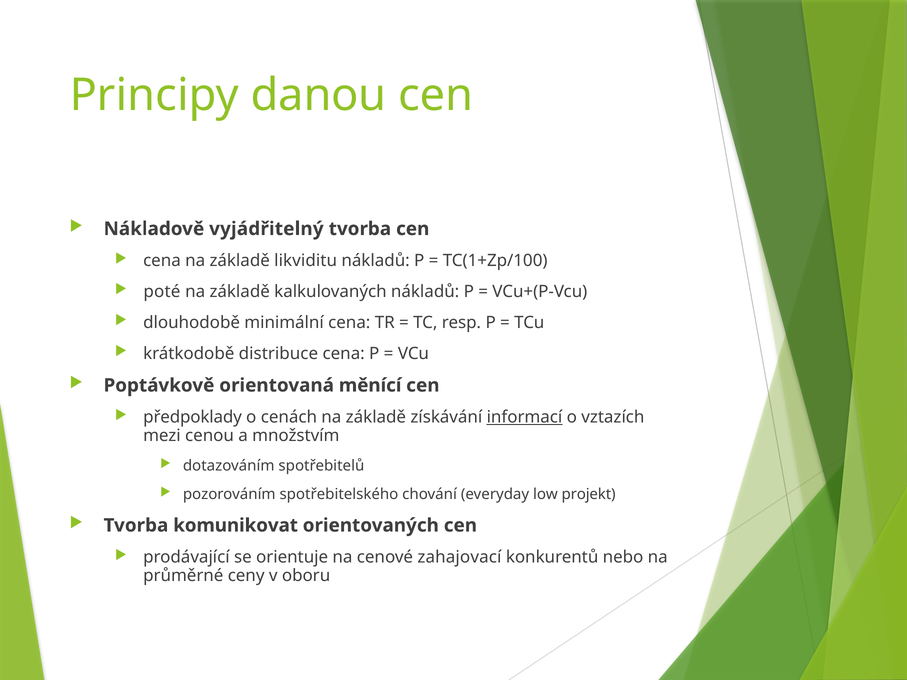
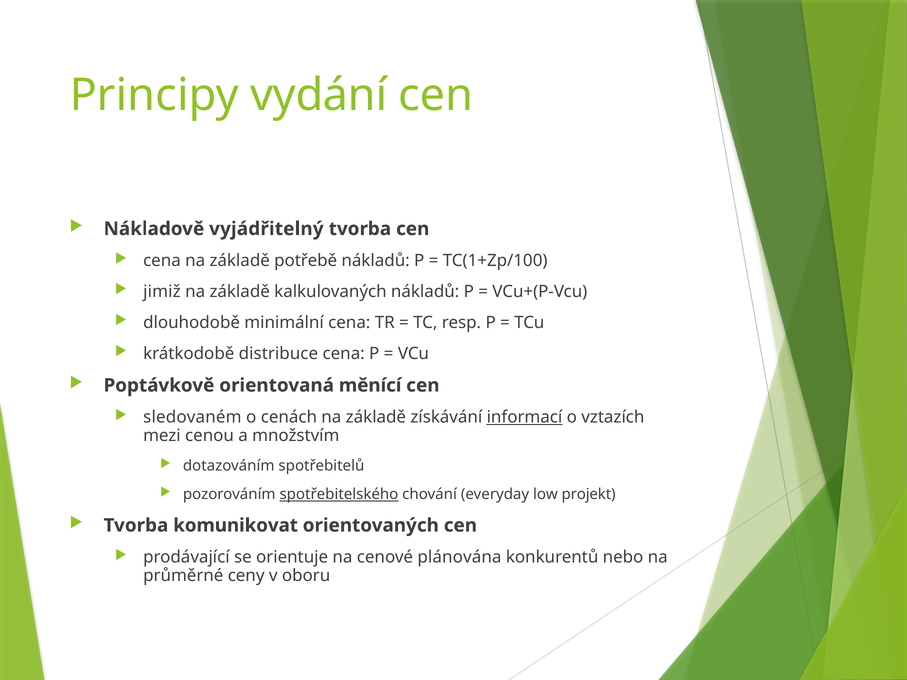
danou: danou -> vydání (319, 95)
likviditu: likviditu -> potřebě (306, 261)
poté: poté -> jimiž (162, 292)
předpoklady: předpoklady -> sledovaném (192, 418)
spotřebitelského underline: none -> present (339, 495)
zahajovací: zahajovací -> plánována (459, 558)
